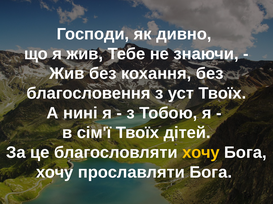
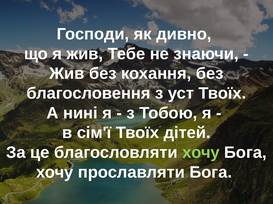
хочу colour: yellow -> light green (201, 153)
